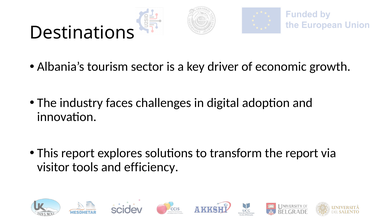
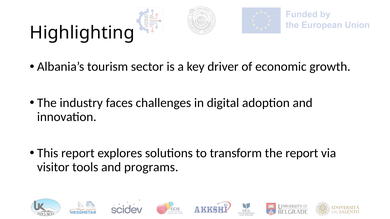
Destinations: Destinations -> Highlighting (82, 33)
efficiency: efficiency -> programs (151, 167)
